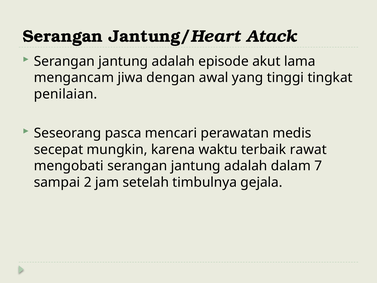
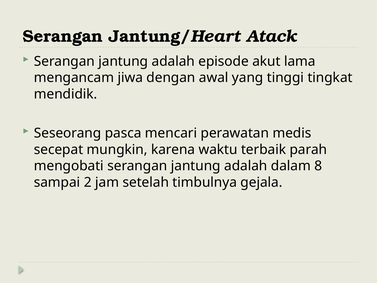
penilaian: penilaian -> mendidik (66, 94)
rawat: rawat -> parah (308, 149)
7: 7 -> 8 (318, 166)
